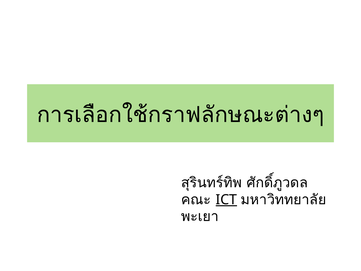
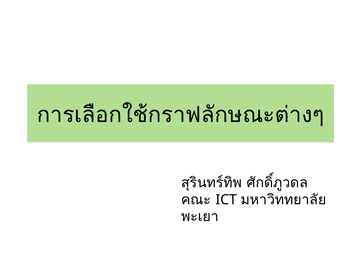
ICT underline: present -> none (226, 200)
